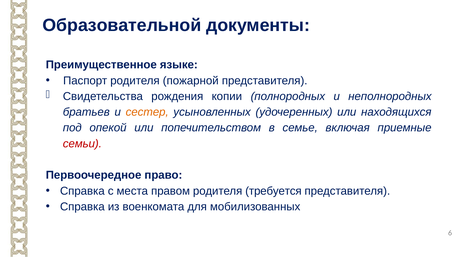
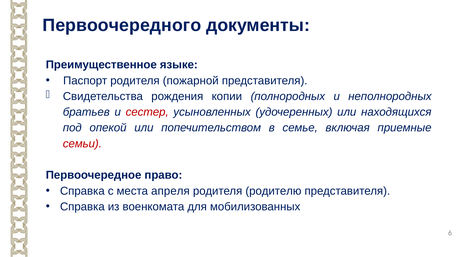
Образовательной: Образовательной -> Первоочередного (122, 25)
сестер colour: orange -> red (147, 112)
правом: правом -> апреля (170, 191)
требуется: требуется -> родителю (273, 191)
